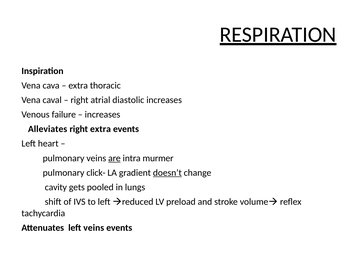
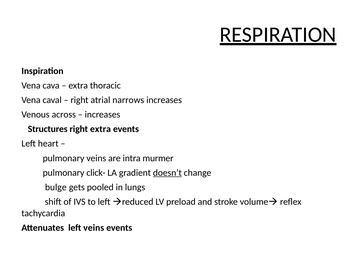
diastolic: diastolic -> narrows (128, 100)
failure: failure -> across (64, 114)
Alleviates: Alleviates -> Structures (48, 129)
are underline: present -> none (114, 158)
cavity: cavity -> bulge (56, 187)
